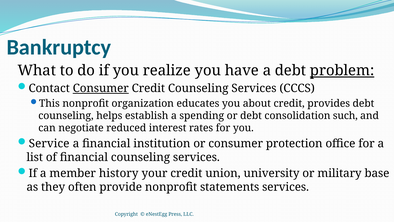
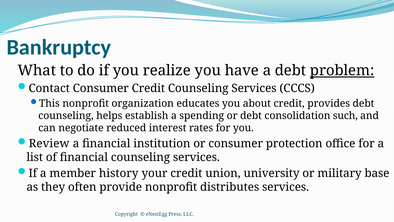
Consumer underline: present -> none (101, 88)
Service: Service -> Review (49, 143)
statements: statements -> distributes (230, 187)
